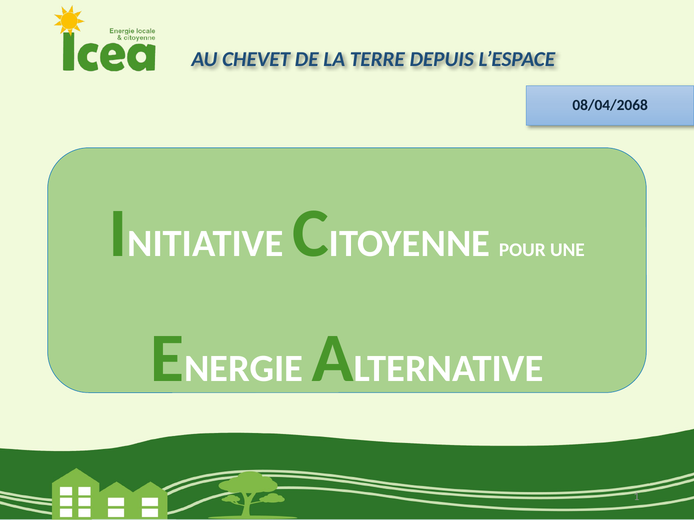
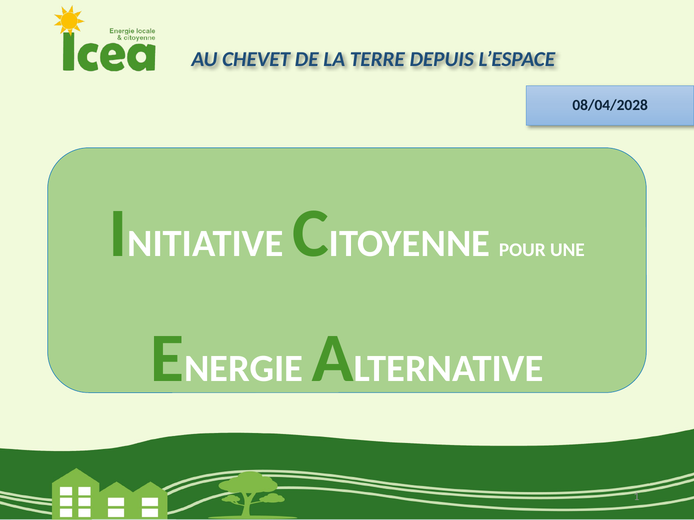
08/04/2068: 08/04/2068 -> 08/04/2028 (610, 105)
